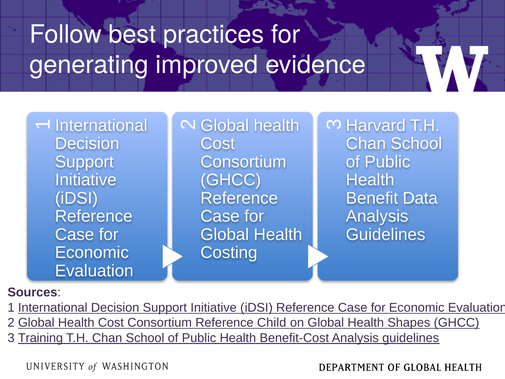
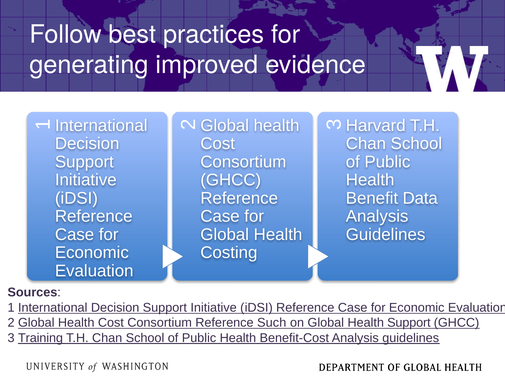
Child: Child -> Such (272, 323)
Health Shapes: Shapes -> Support (409, 323)
